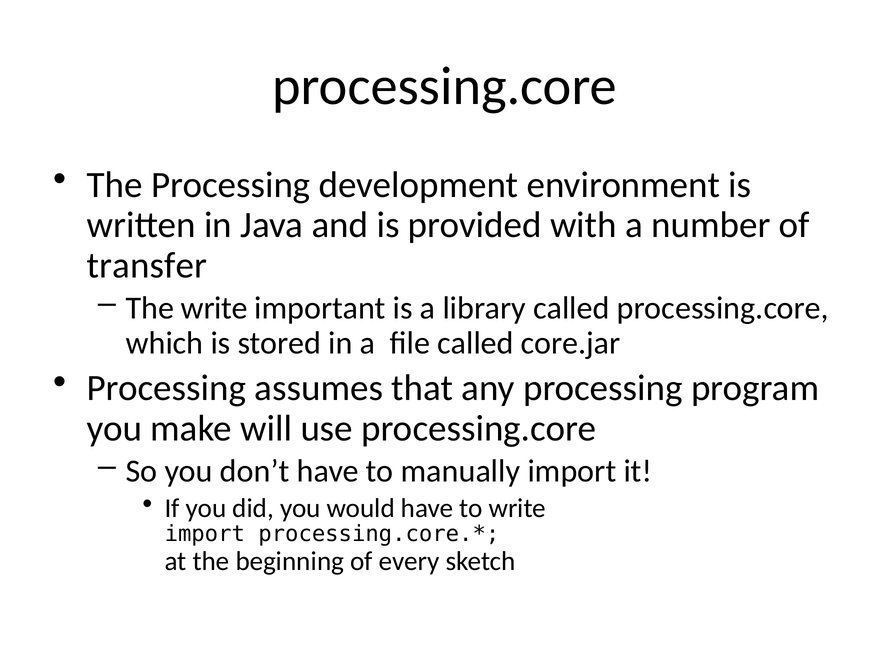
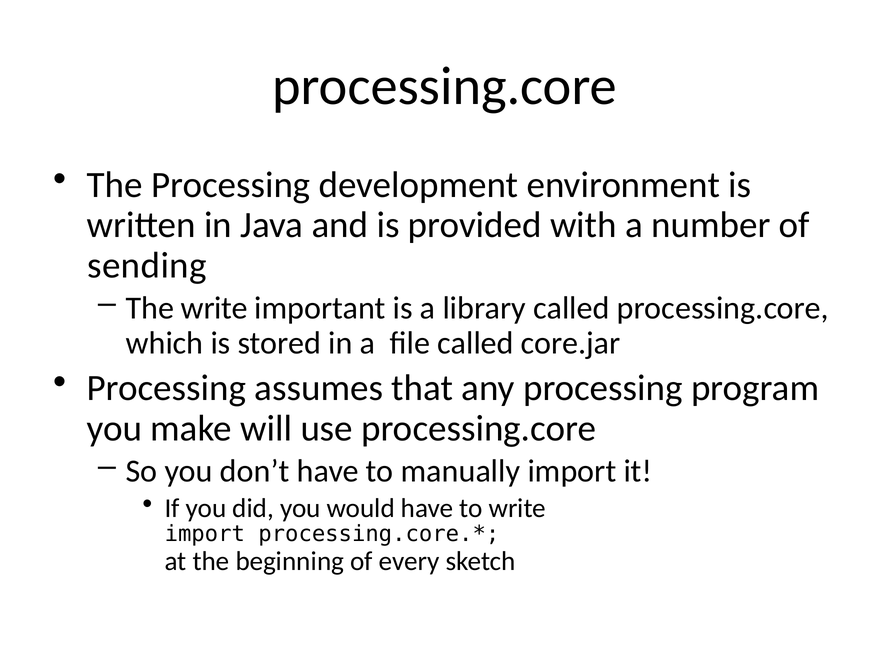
transfer: transfer -> sending (147, 265)
